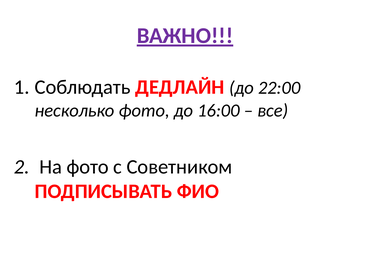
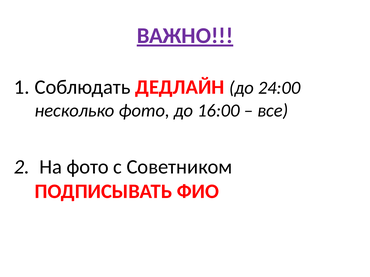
22:00: 22:00 -> 24:00 (279, 88)
